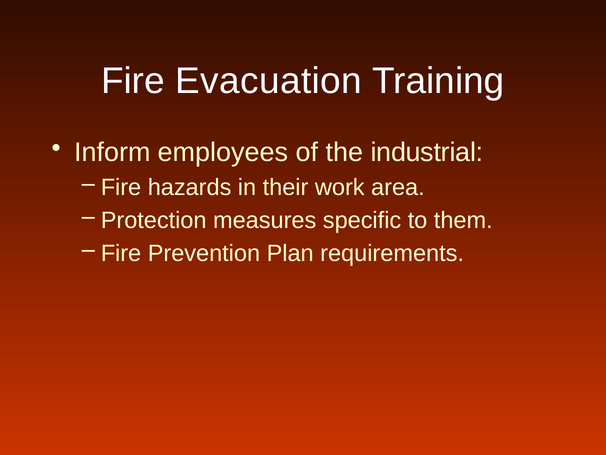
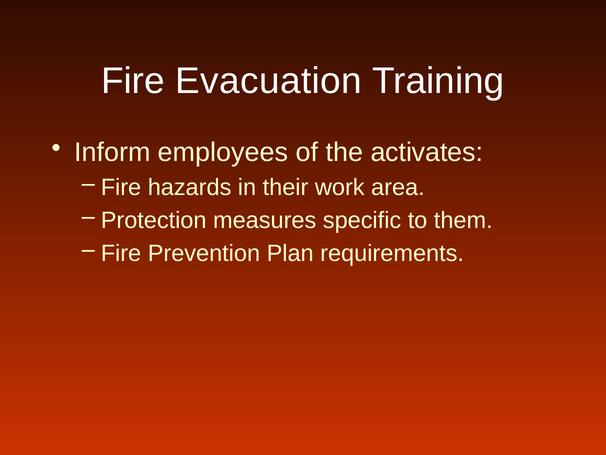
industrial: industrial -> activates (427, 152)
